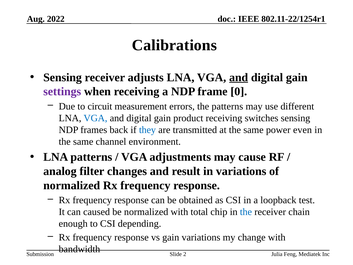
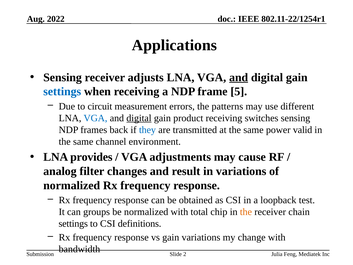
Calibrations: Calibrations -> Applications (174, 45)
settings colour: purple -> blue (62, 91)
0: 0 -> 5 (239, 91)
digital underline: none -> present (139, 118)
even: even -> valid (303, 130)
LNA patterns: patterns -> provides (91, 157)
caused: caused -> groups (97, 212)
the colour: blue -> orange (246, 212)
enough: enough -> settings (73, 224)
depending: depending -> definitions (140, 224)
